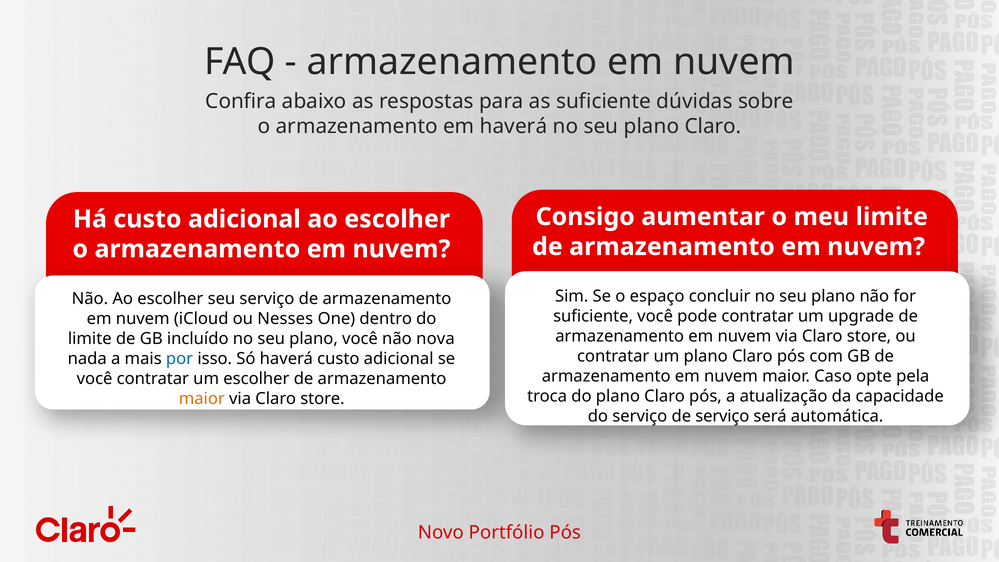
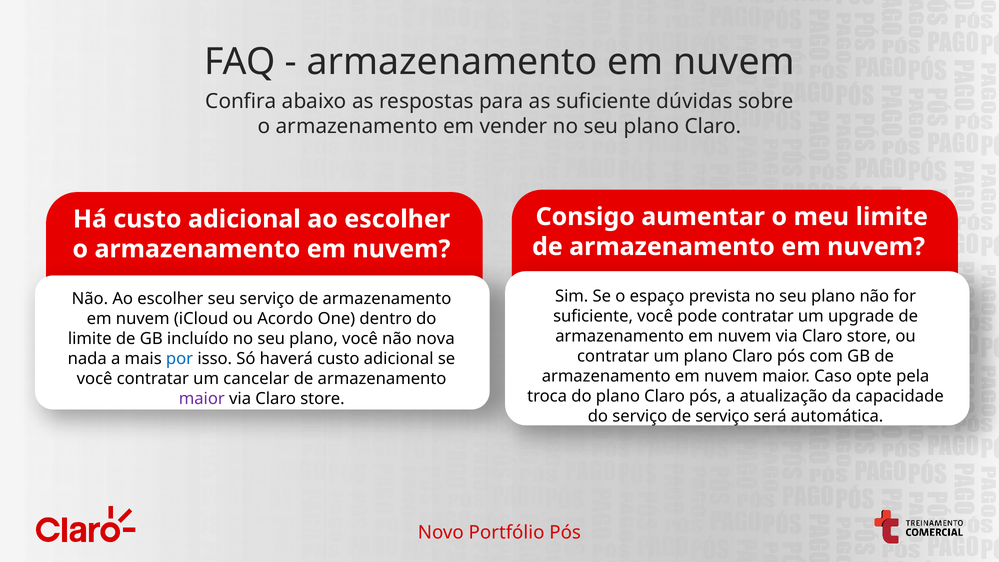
em haverá: haverá -> vender (514, 126)
concluir: concluir -> prevista (720, 296)
Nesses: Nesses -> Acordo (285, 319)
um escolher: escolher -> cancelar (256, 379)
maior colour: orange -> purple (202, 399)
